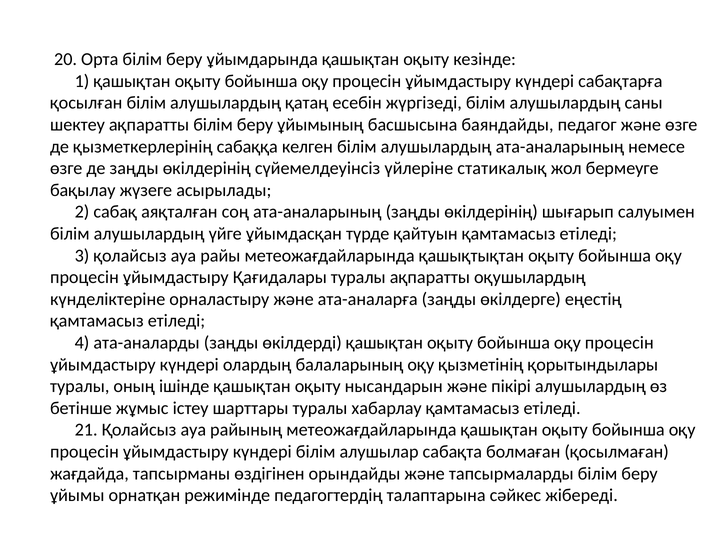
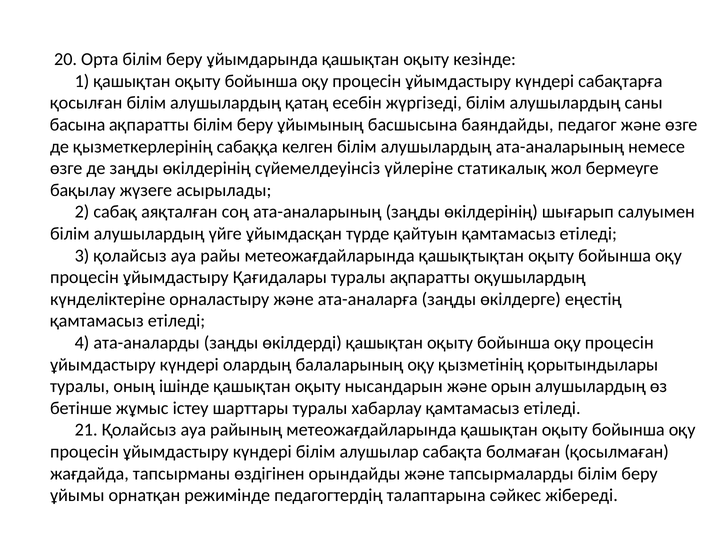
шектеу: шектеу -> басына (78, 125)
пікірі: пікірі -> орын (511, 386)
